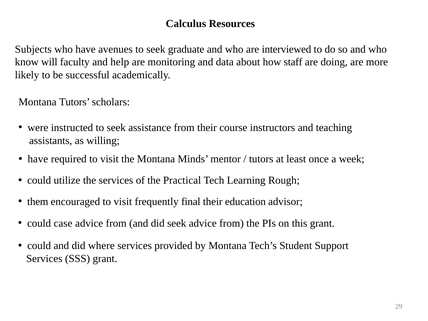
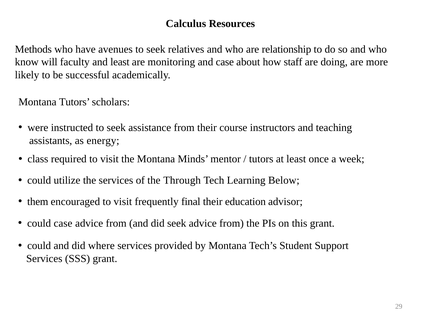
Subjects: Subjects -> Methods (33, 49)
graduate: graduate -> relatives (186, 49)
interviewed: interviewed -> relationship (287, 49)
and help: help -> least (120, 62)
and data: data -> case (225, 62)
willing: willing -> energy (103, 141)
have: have -> class (38, 159)
Practical: Practical -> Through (182, 180)
Rough: Rough -> Below (284, 180)
